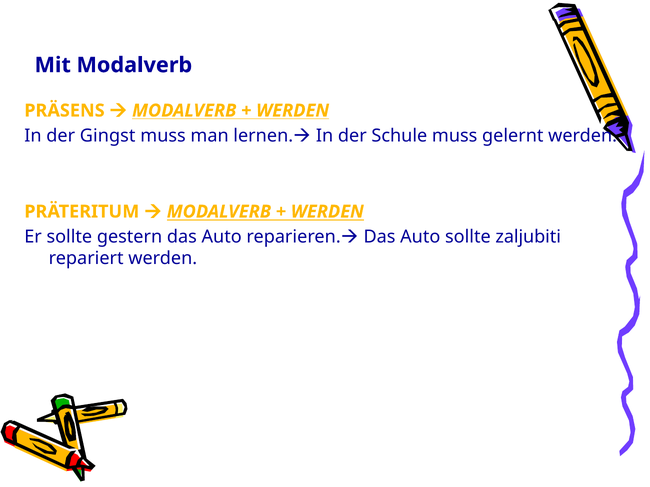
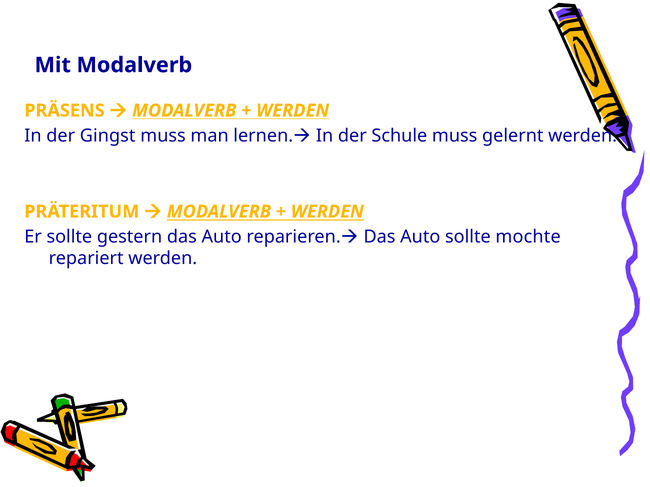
zaljubiti: zaljubiti -> mochte (528, 237)
